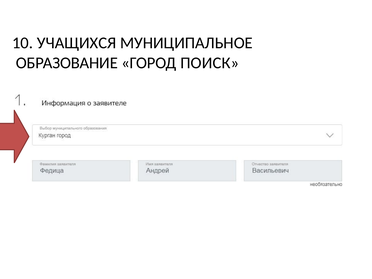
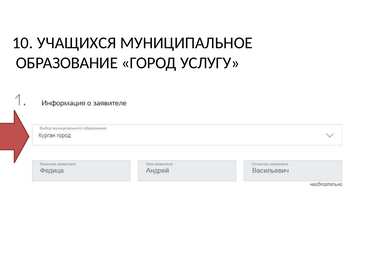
ПОИСК: ПОИСК -> УСЛУГУ (210, 63)
